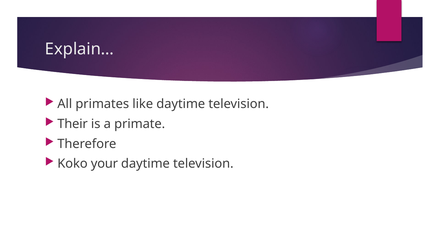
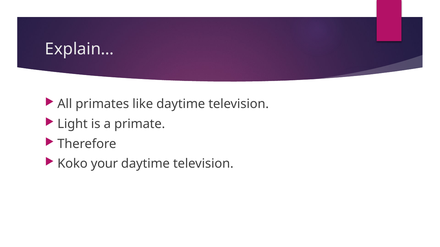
Their: Their -> Light (73, 124)
